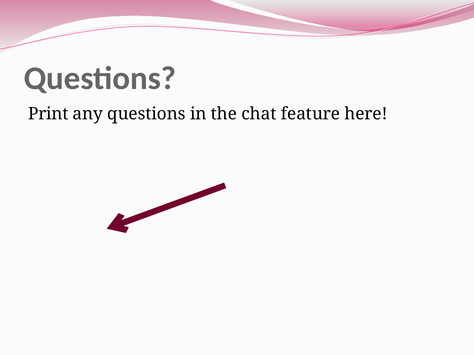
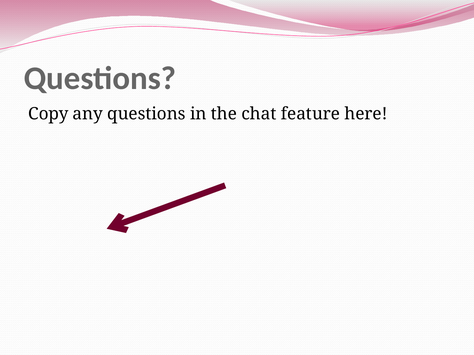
Print: Print -> Copy (48, 114)
